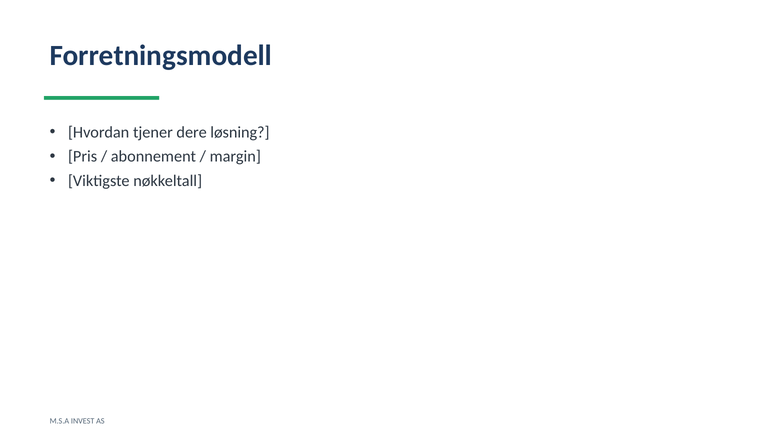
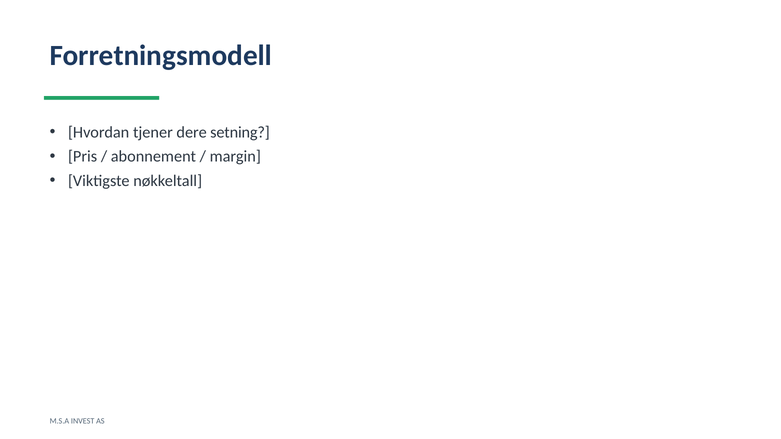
løsning: løsning -> setning (240, 132)
